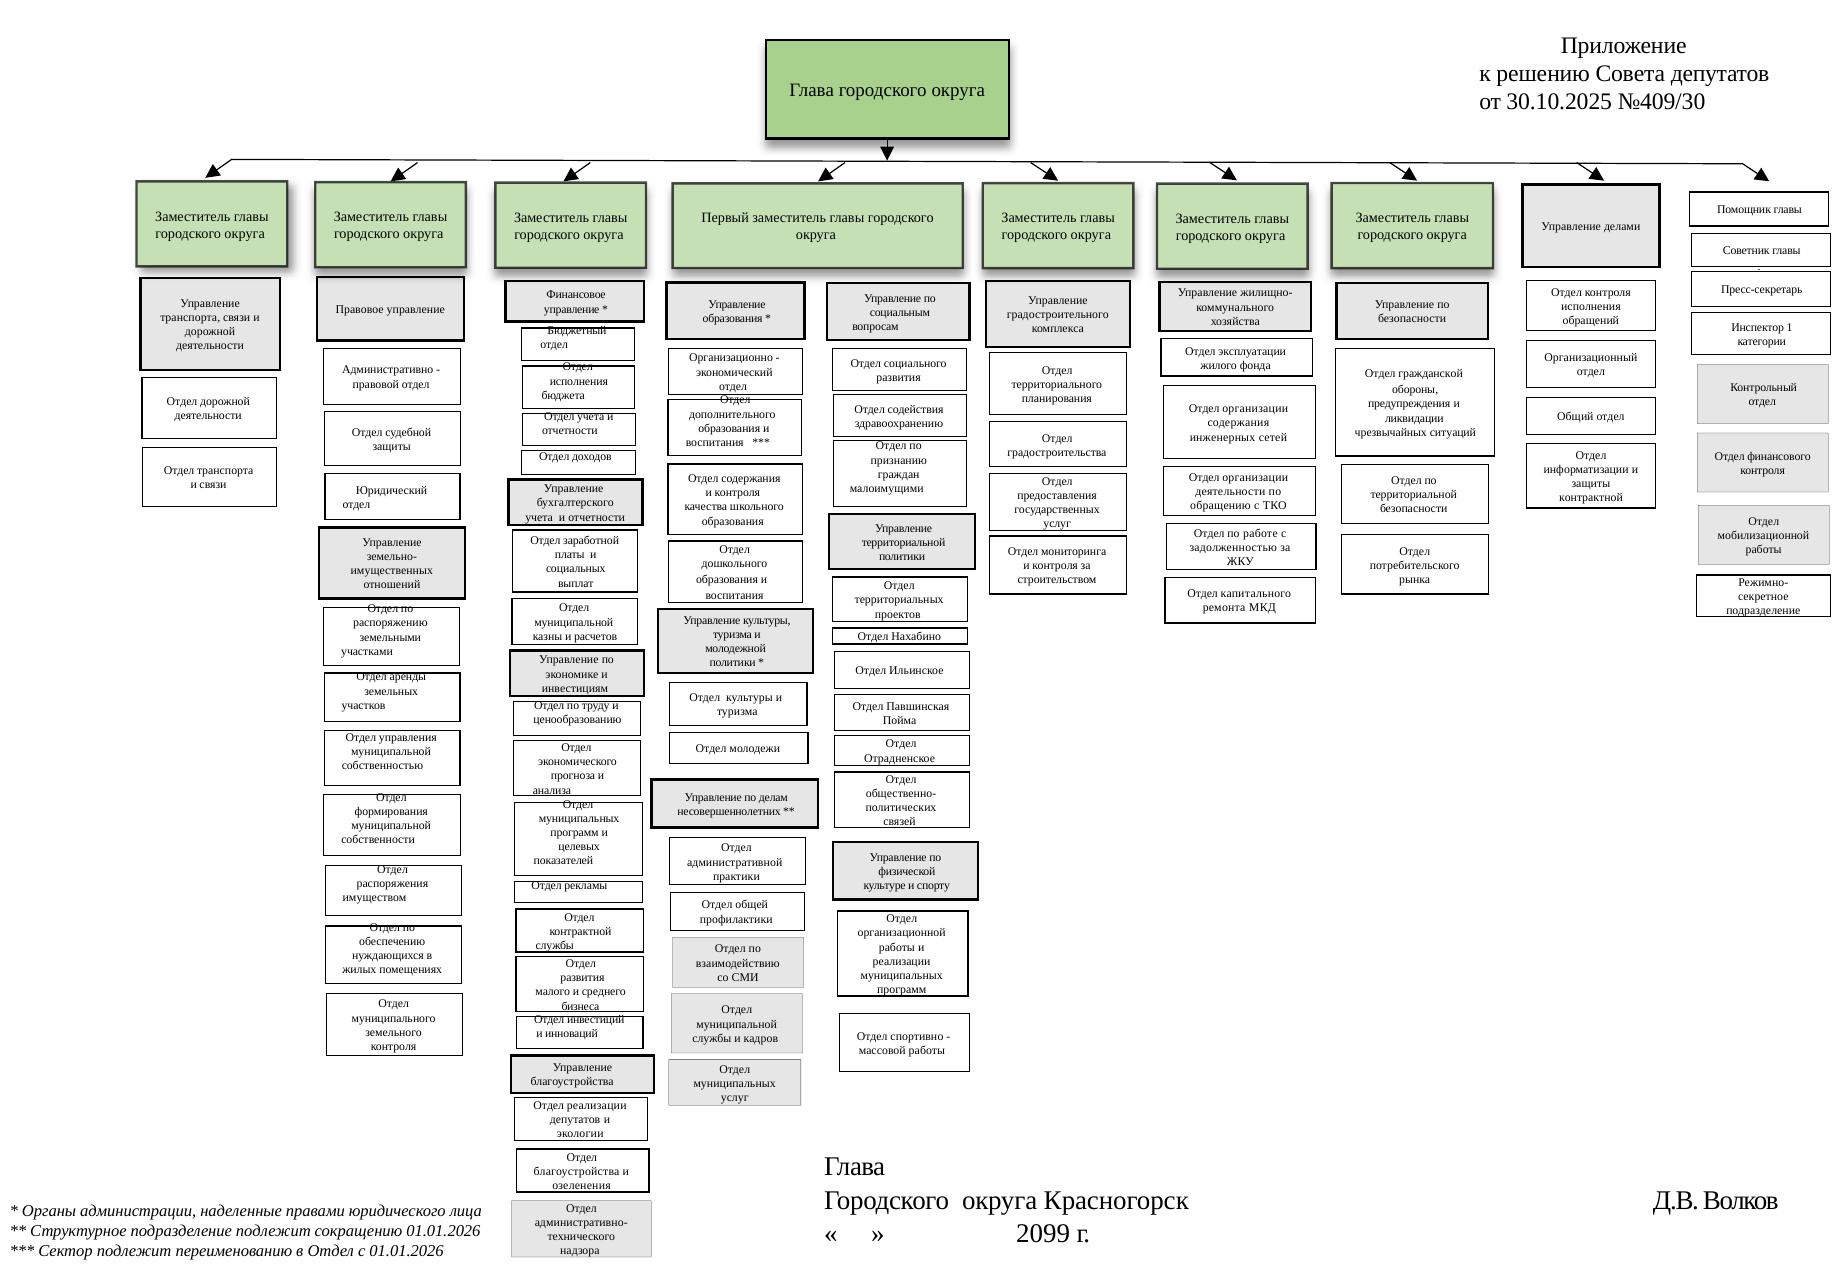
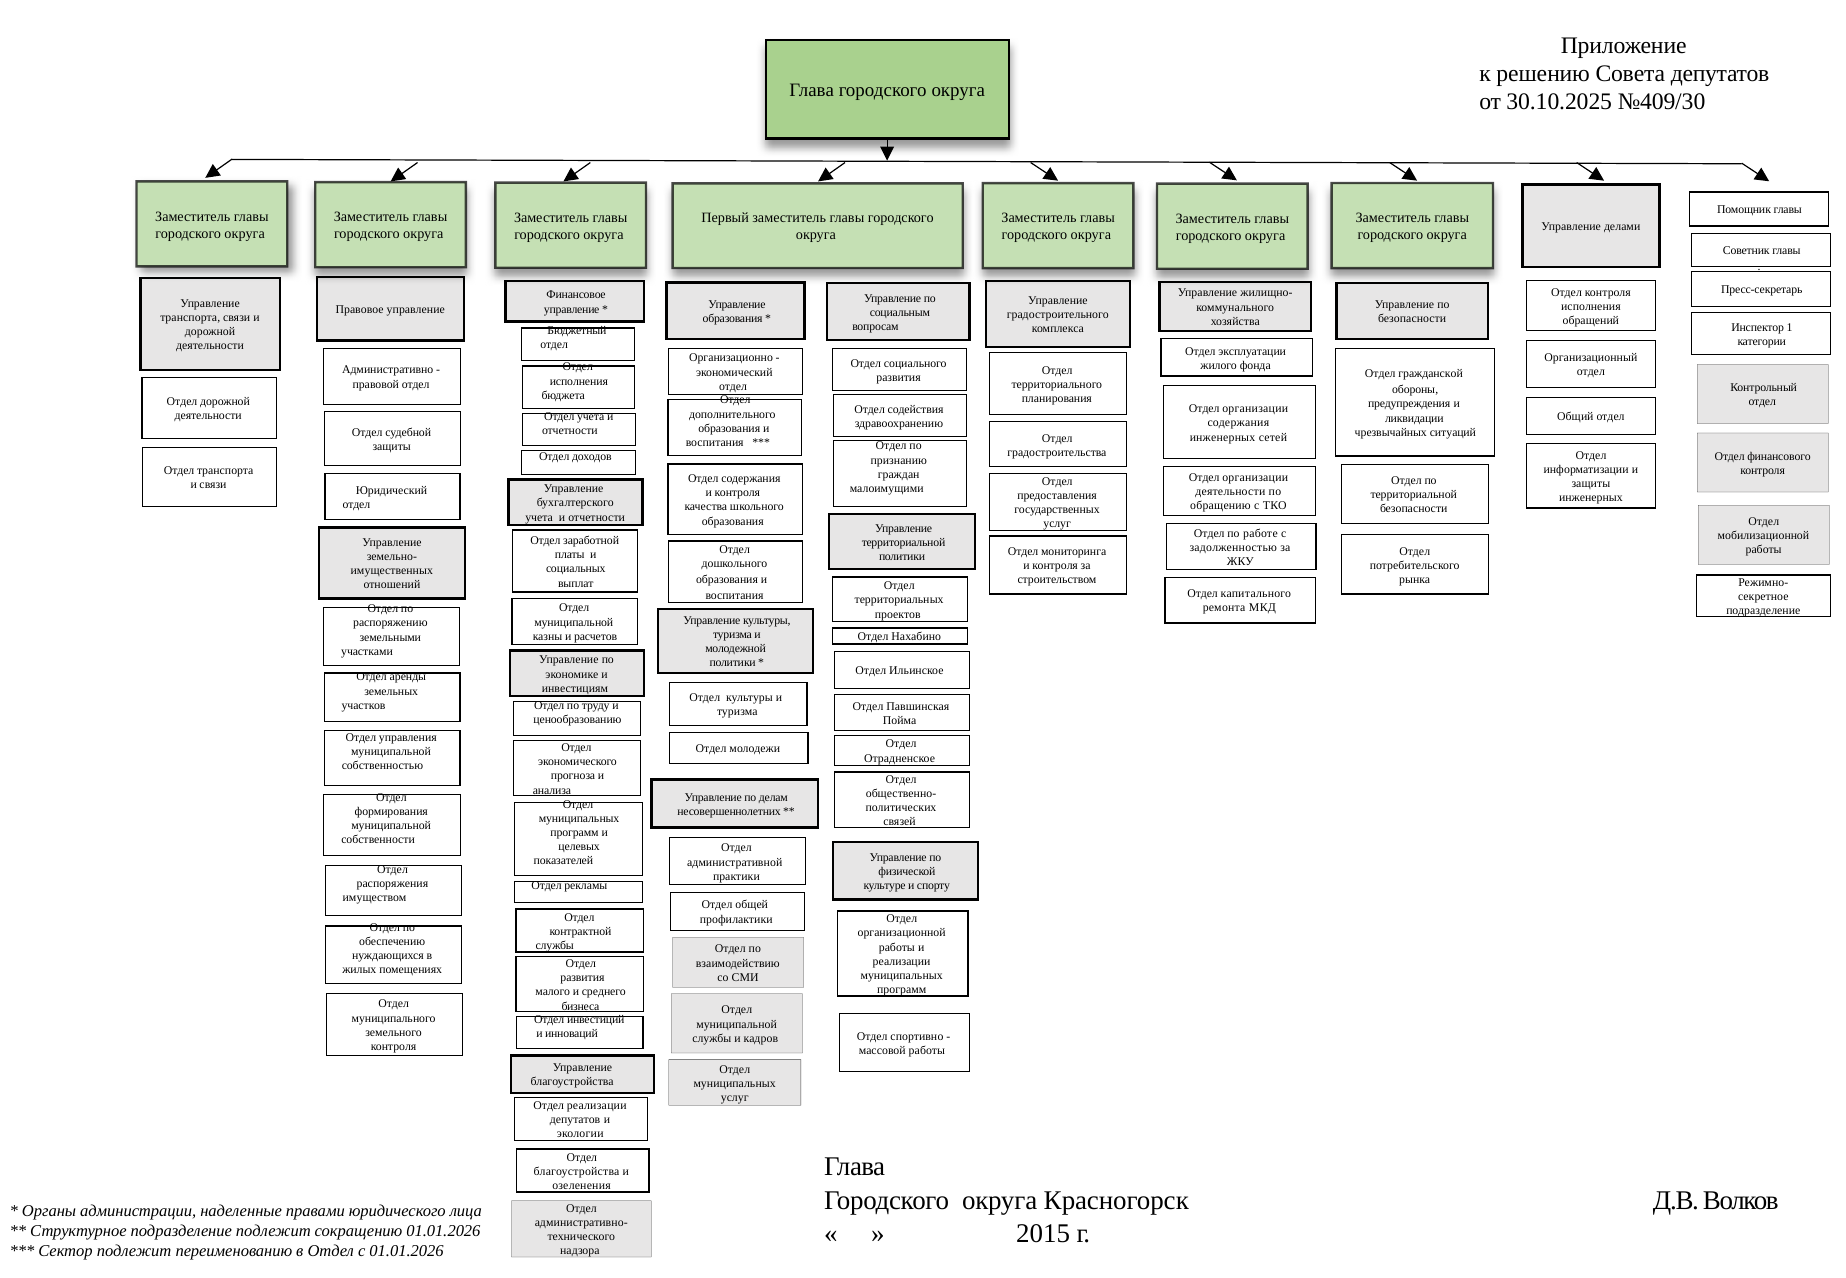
контрактной: контрактной -> инженерных (1591, 498)
2099: 2099 -> 2015 (1043, 1233)
